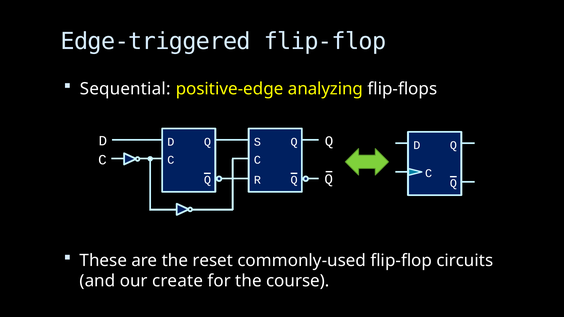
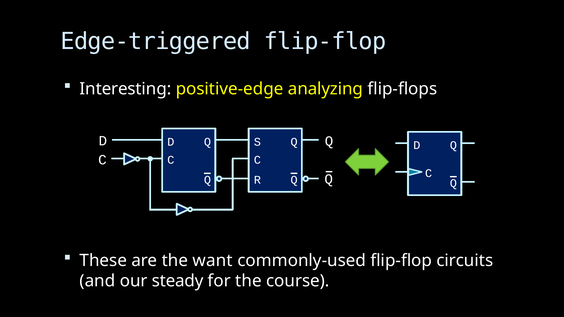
Sequential: Sequential -> Interesting (125, 89)
reset: reset -> want (213, 261)
create: create -> steady (178, 281)
